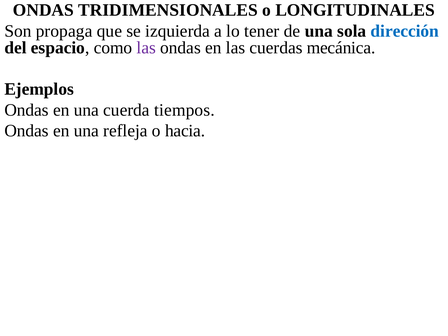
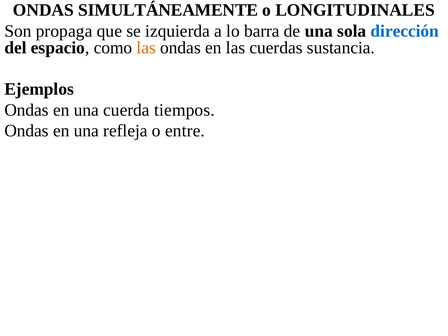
TRIDIMENSIONALES: TRIDIMENSIONALES -> SIMULTÁNEAMENTE (168, 10)
tener: tener -> barra (262, 31)
las colour: purple -> orange (146, 48)
mecánica: mecánica -> sustancia (341, 48)
hacia: hacia -> entre (185, 131)
